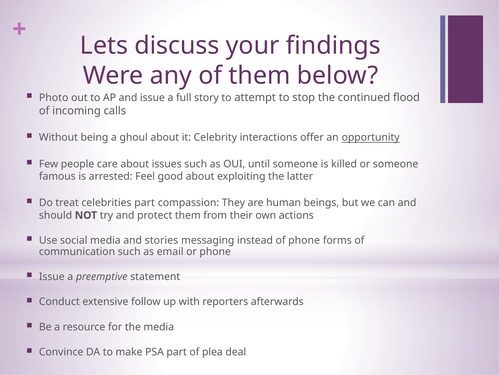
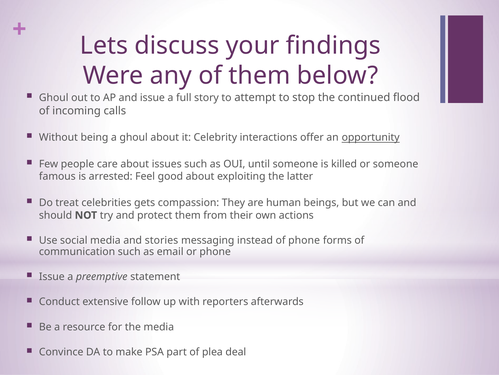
Photo: Photo -> Ghoul (54, 97)
celebrities part: part -> gets (145, 202)
